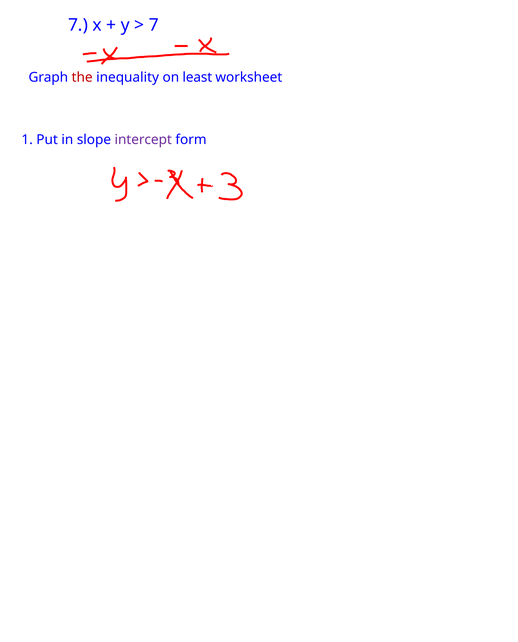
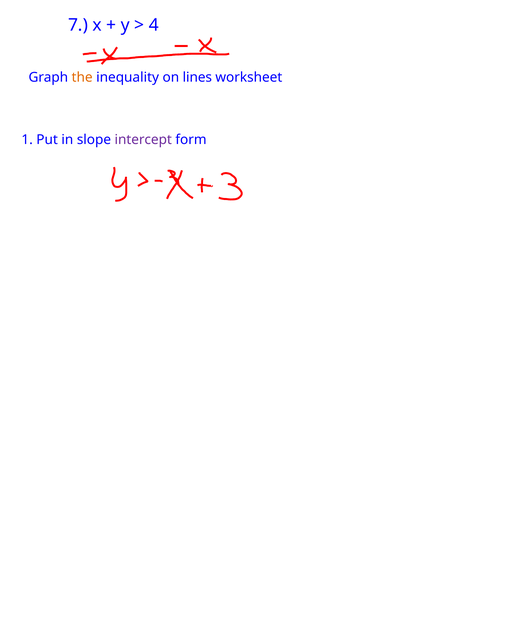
7: 7 -> 4 (154, 25)
the colour: red -> orange (82, 77)
least: least -> lines (197, 77)
